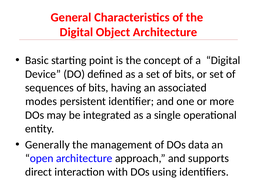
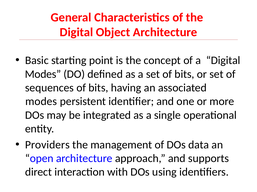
Device: Device -> Modes (43, 74)
Generally: Generally -> Providers (47, 145)
